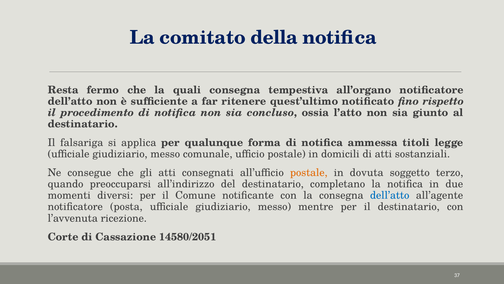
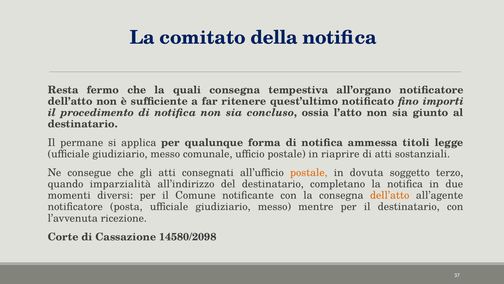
rispetto: rispetto -> importi (443, 101)
falsariga: falsariga -> permane (82, 142)
domicili: domicili -> riaprire (340, 154)
preoccuparsi: preoccuparsi -> imparzialità (120, 184)
dell’atto colour: blue -> orange (390, 195)
14580/2051: 14580/2051 -> 14580/2098 (188, 237)
